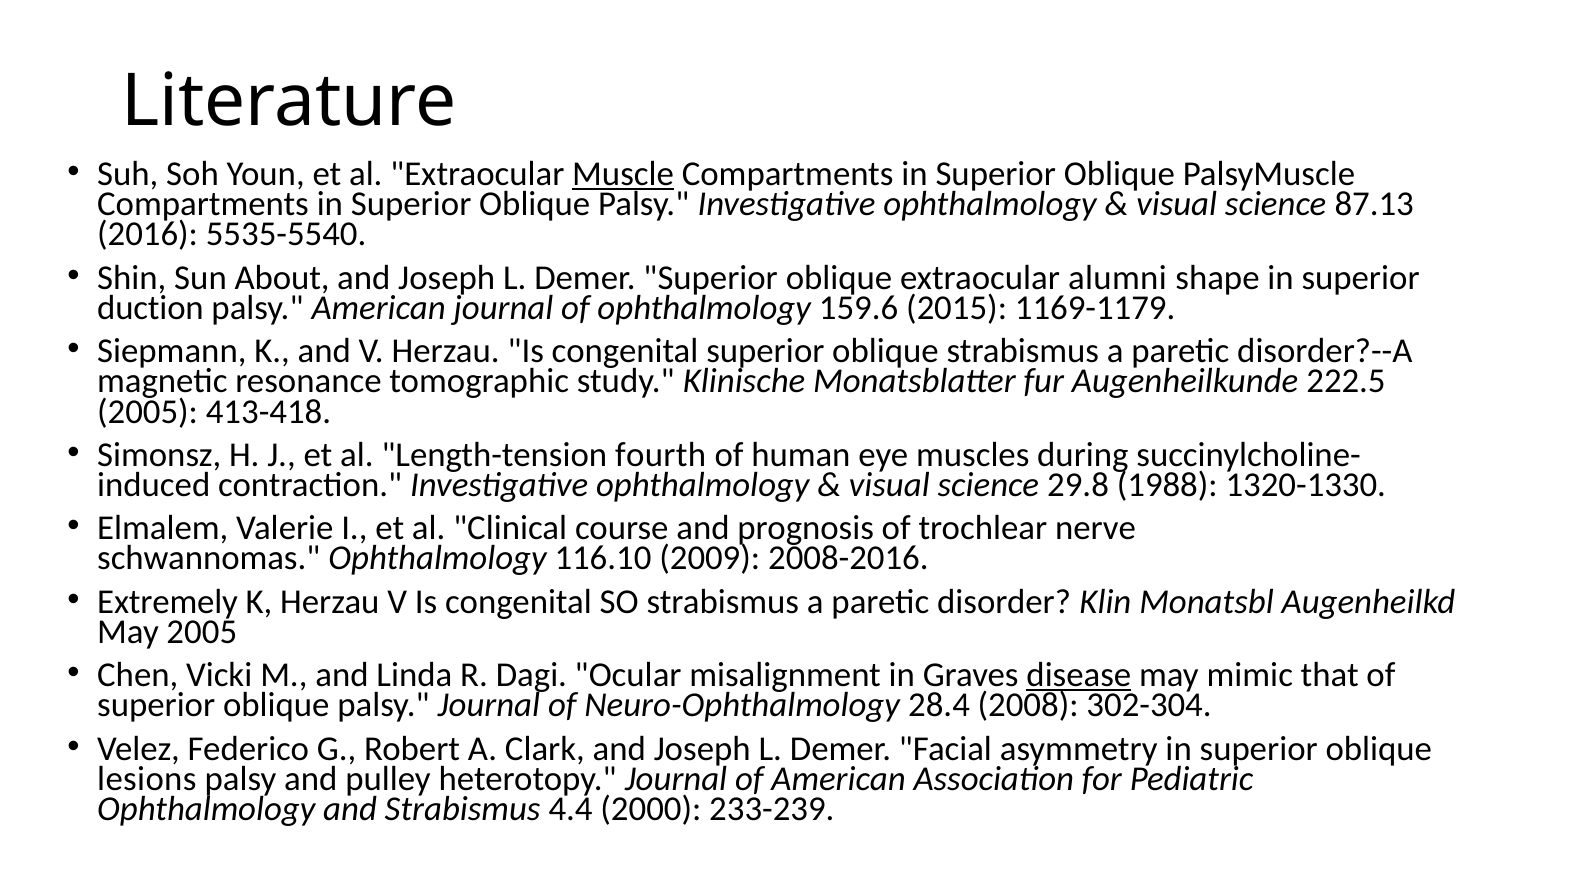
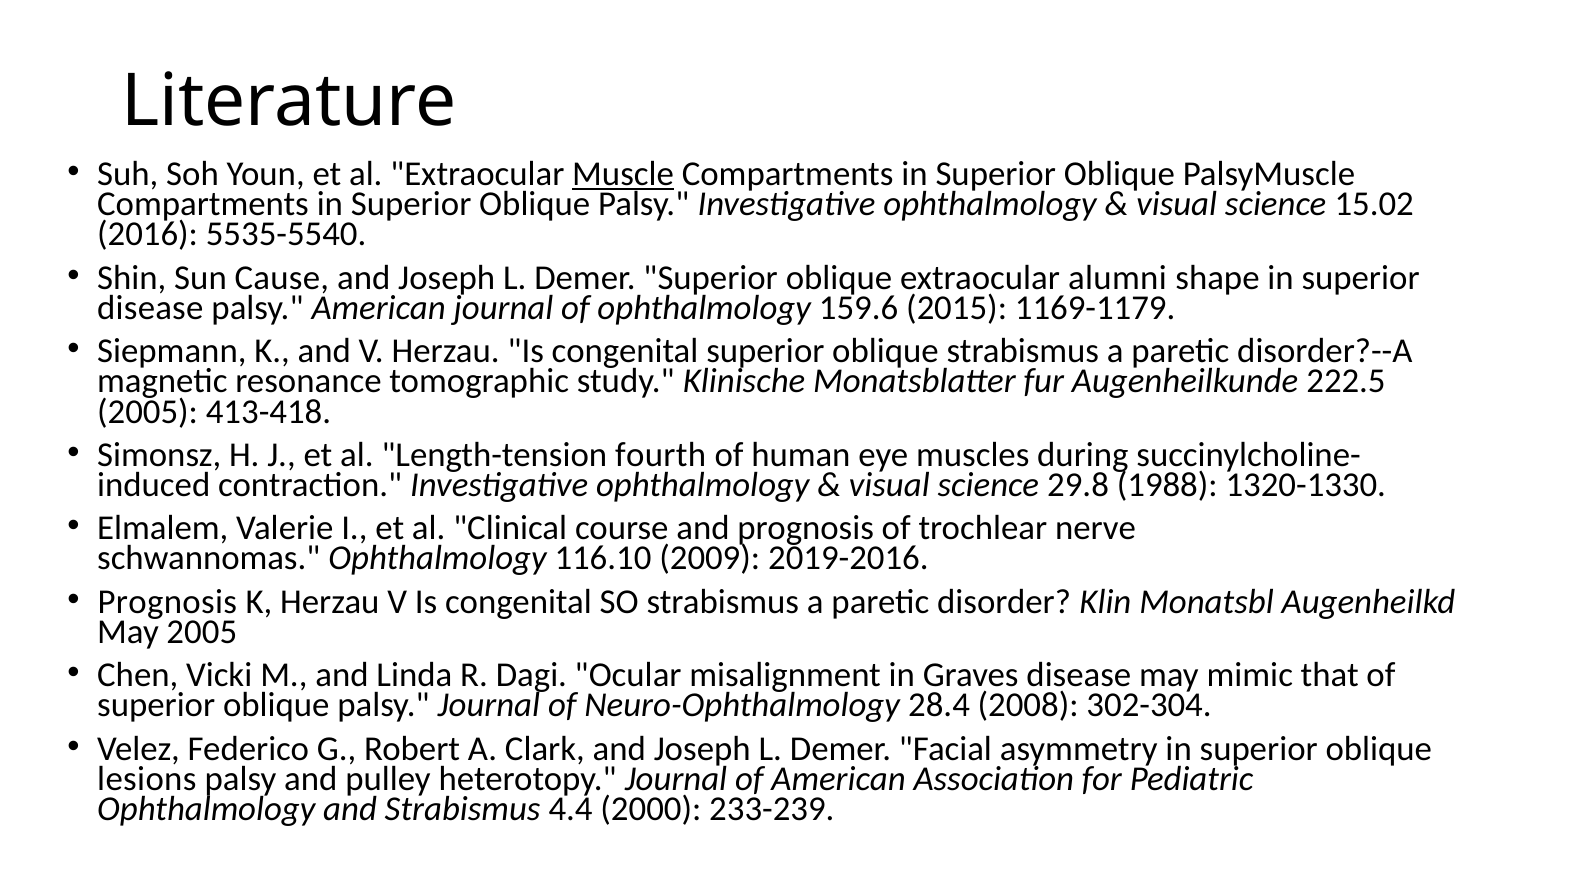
87.13: 87.13 -> 15.02 (1374, 204)
About: About -> Cause (282, 278)
duction: duction -> disease (150, 308)
2008-2016: 2008-2016 -> 2019-2016 (848, 558)
Extremely: Extremely -> Prognosis (167, 601)
disease underline: present -> none (1079, 675)
